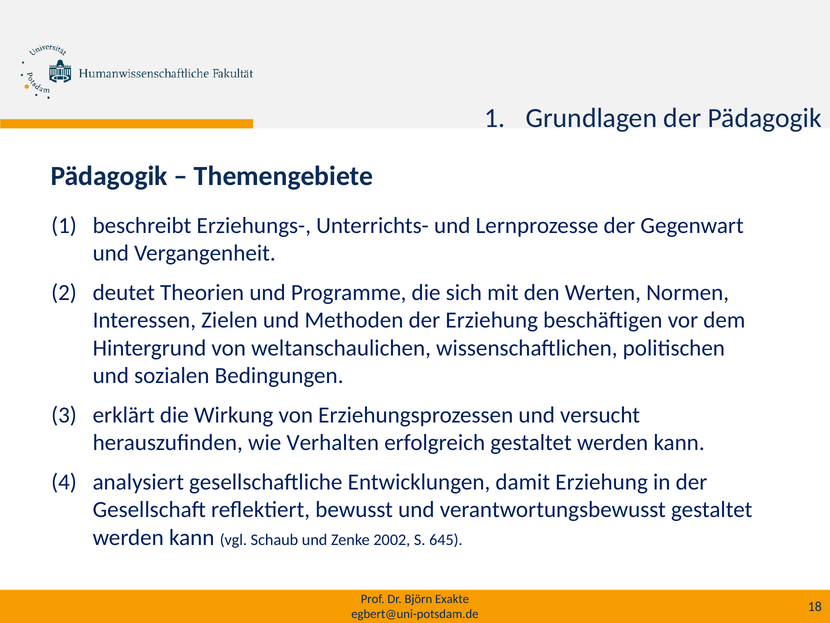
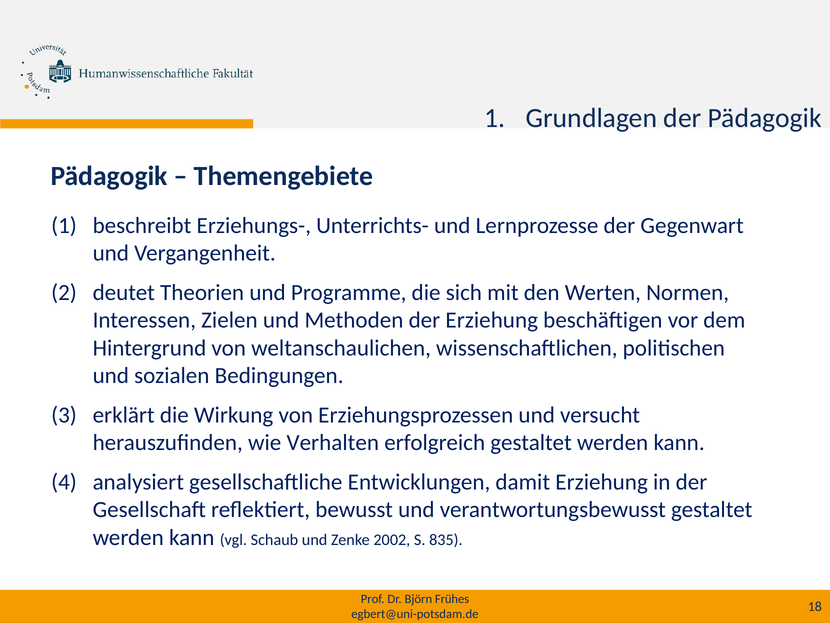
645: 645 -> 835 (446, 539)
Exakte: Exakte -> Frühes (452, 598)
